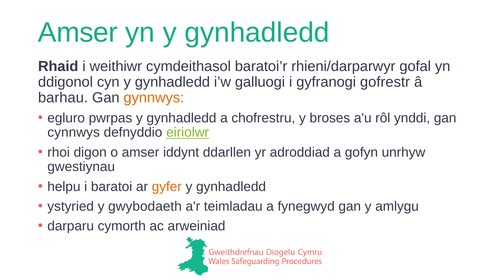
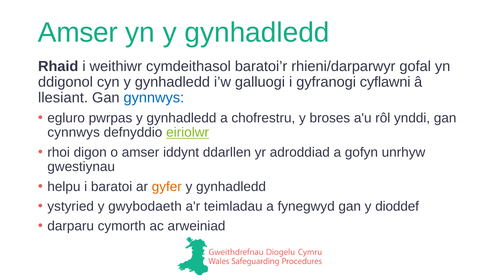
gofrestr: gofrestr -> cyflawni (385, 82)
barhau: barhau -> llesiant (63, 98)
gynnwys colour: orange -> blue (154, 98)
amlygu: amlygu -> dioddef (397, 207)
